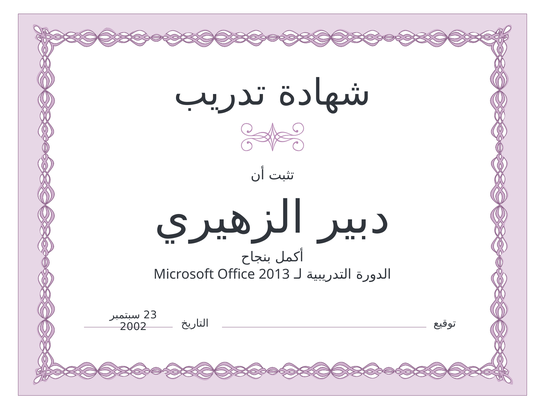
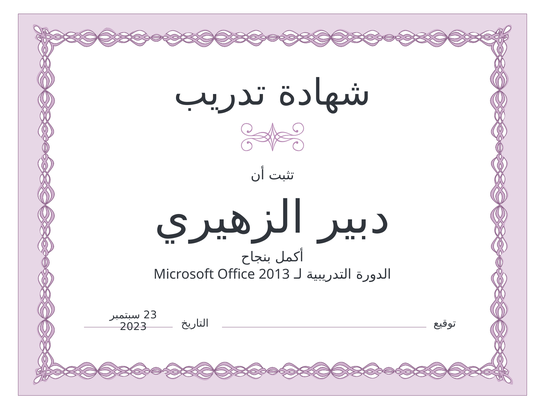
2002: 2002 -> 2023 (133, 326)
